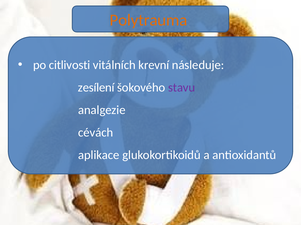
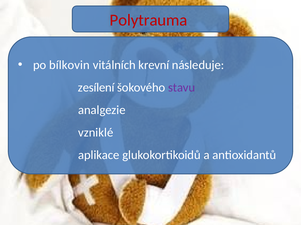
Polytrauma colour: orange -> red (149, 20)
citlivosti: citlivosti -> bílkovin (70, 65)
cévách: cévách -> vzniklé (96, 133)
